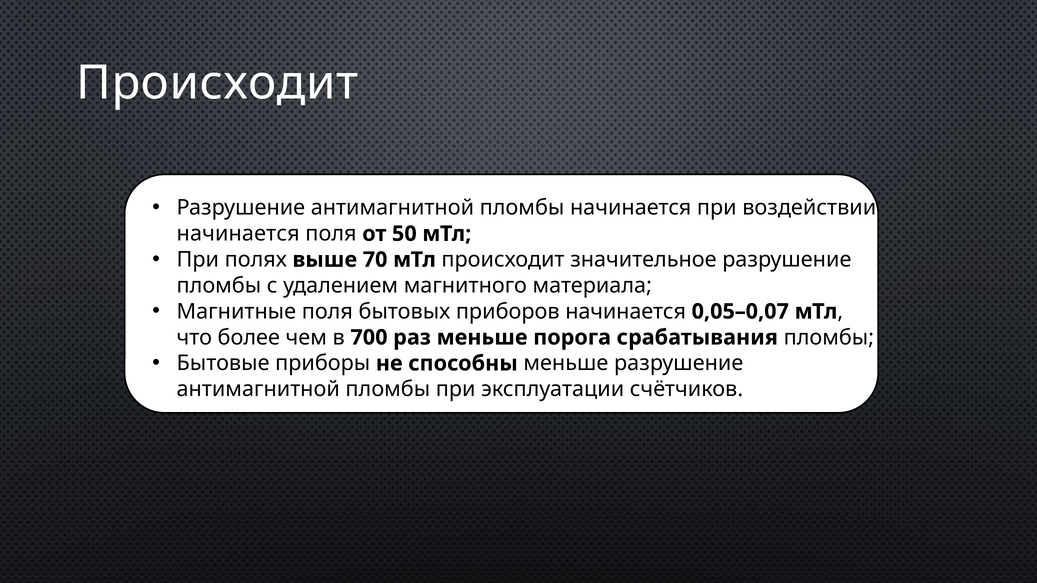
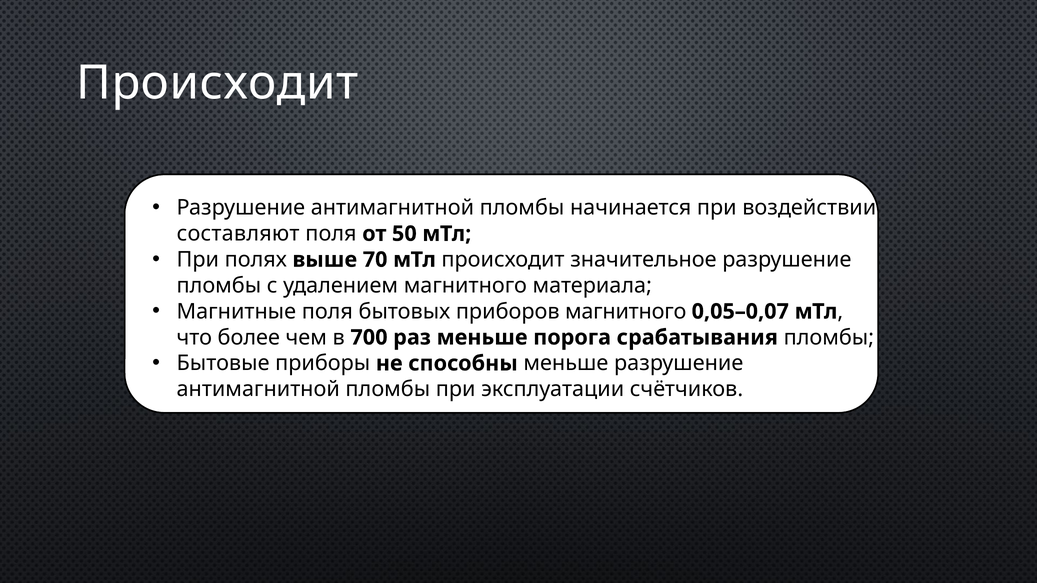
начинается: начинается -> составляют (238, 234)
приборов начинается: начинается -> магнитного (626, 312)
